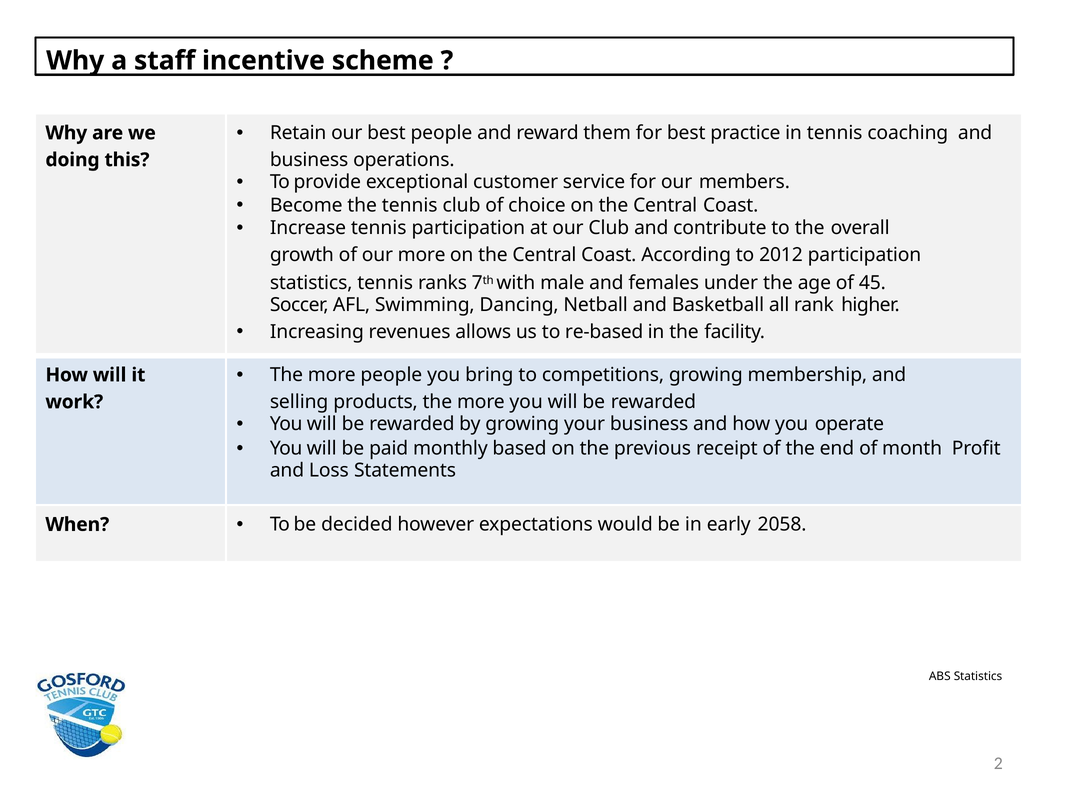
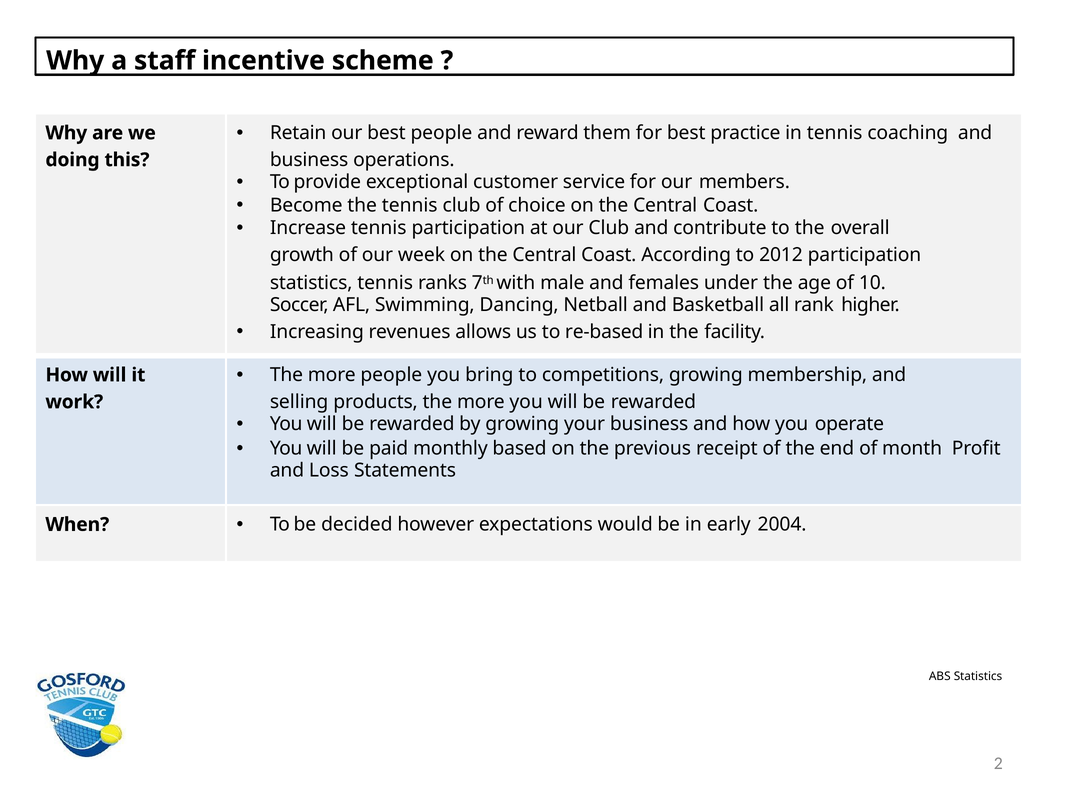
our more: more -> week (422, 255)
45: 45 -> 10 (872, 282)
2058: 2058 -> 2004 (782, 524)
